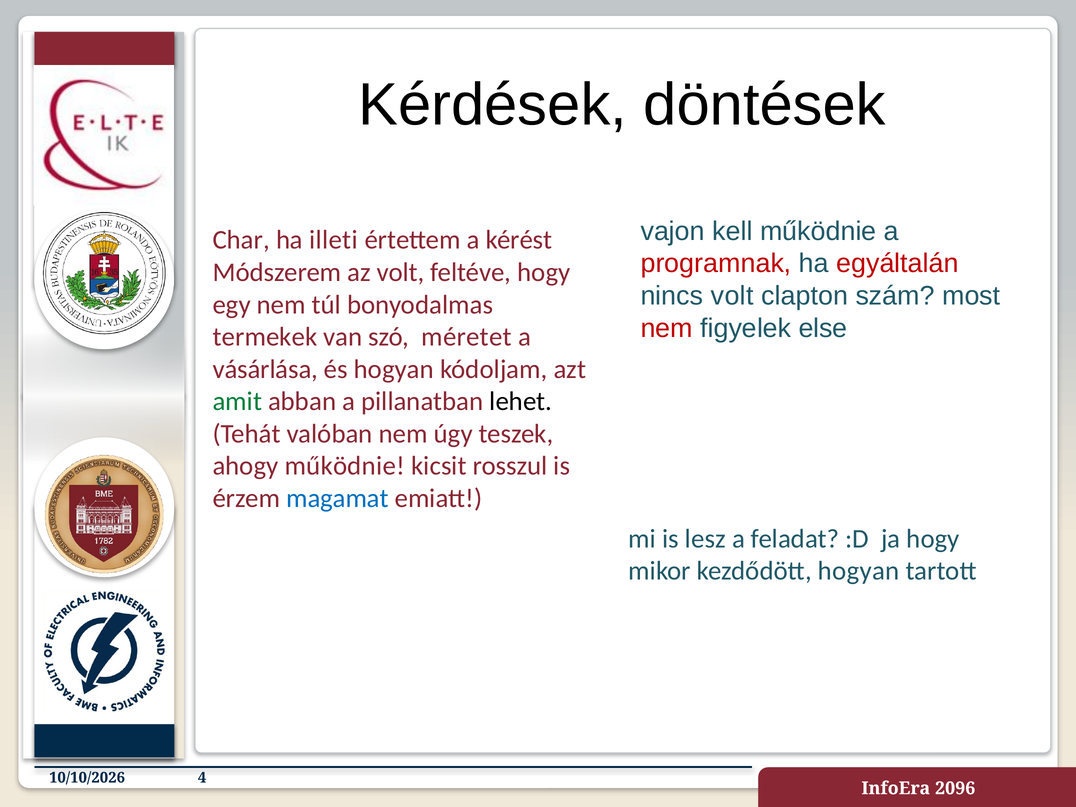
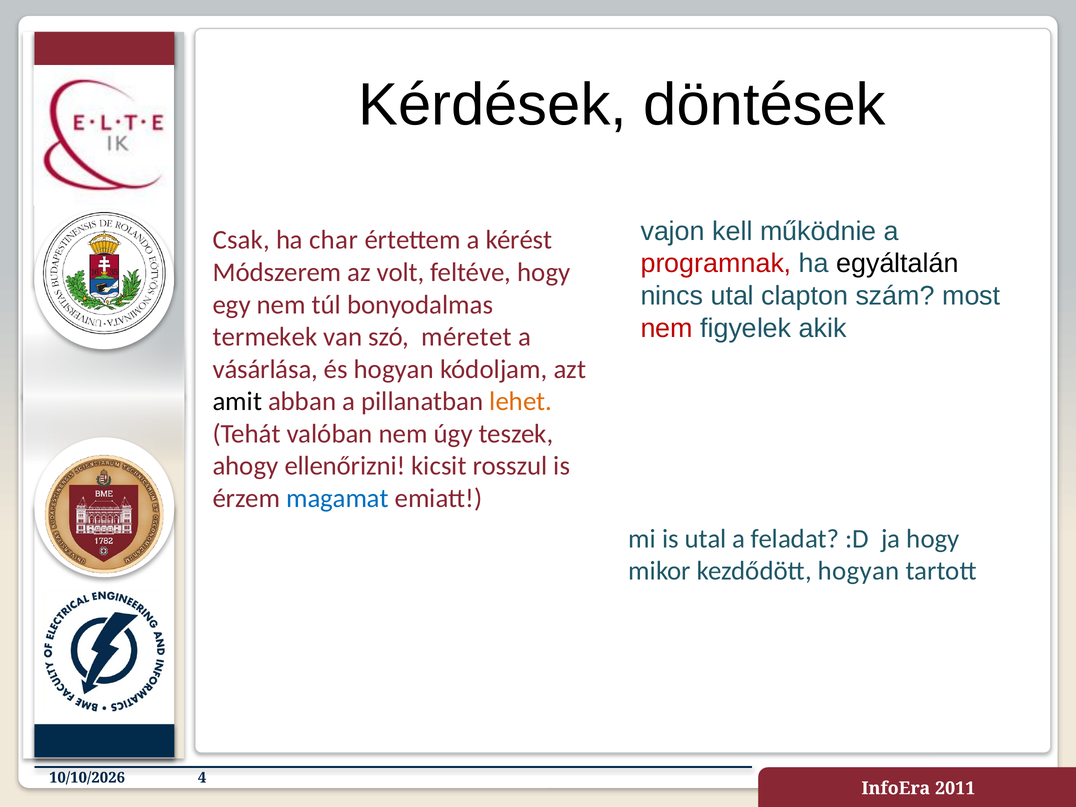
Char: Char -> Csak (241, 240)
illeti: illeti -> char (334, 240)
egyáltalán colour: red -> black (897, 264)
nincs volt: volt -> utal (732, 296)
else: else -> akik (823, 328)
amit colour: green -> black (237, 401)
lehet colour: black -> orange (521, 401)
ahogy működnie: működnie -> ellenőrizni (345, 466)
is lesz: lesz -> utal (706, 539)
2096: 2096 -> 2011 (955, 788)
